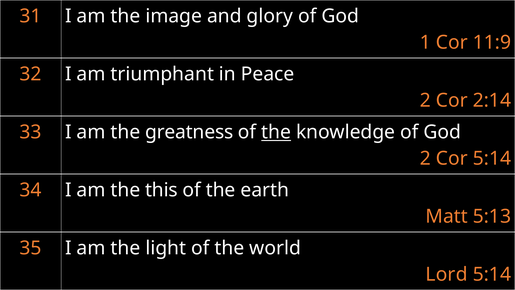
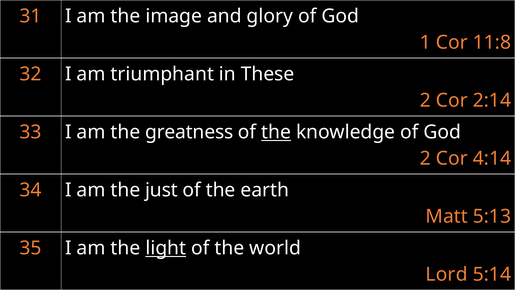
11:9: 11:9 -> 11:8 (492, 43)
Peace: Peace -> These (268, 74)
Cor 5:14: 5:14 -> 4:14 (492, 158)
this: this -> just (161, 190)
light underline: none -> present (166, 248)
